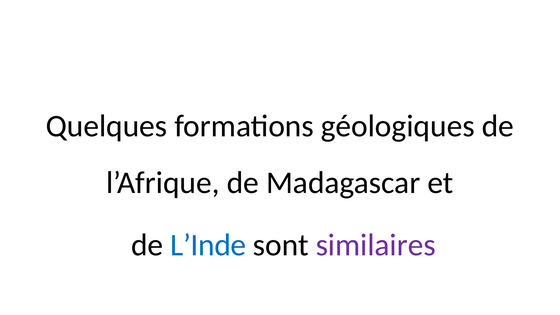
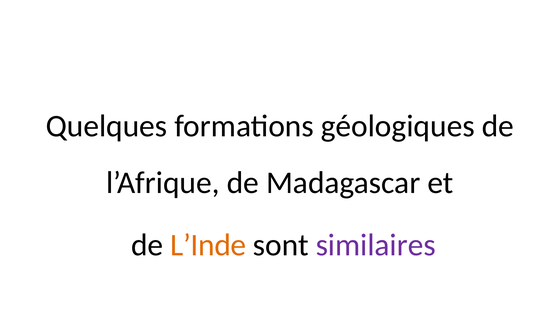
L’Inde colour: blue -> orange (208, 245)
